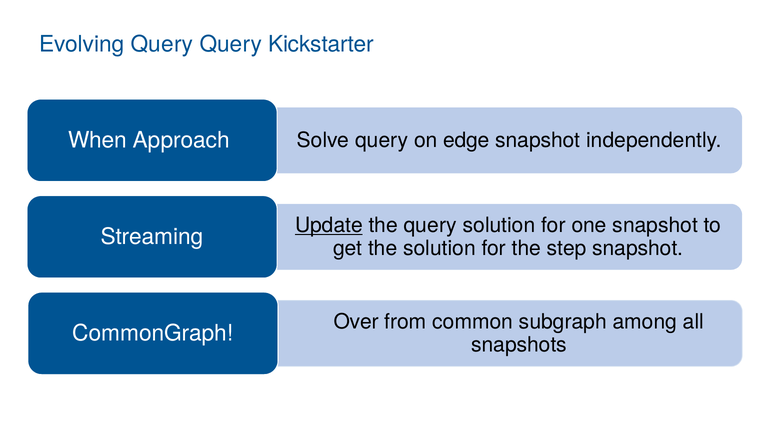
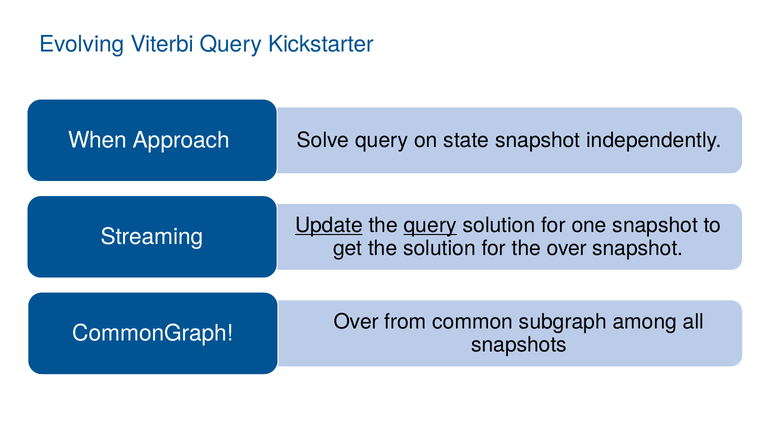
Evolving Query: Query -> Viterbi (162, 44)
edge: edge -> state (466, 140)
query underline: none -> present (430, 225)
the step: step -> over (567, 248)
